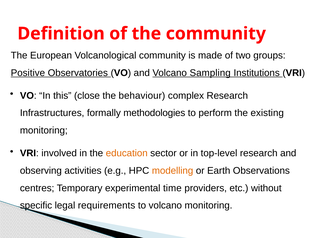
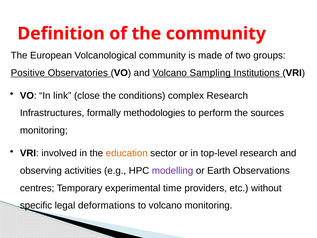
this: this -> link (62, 95)
behaviour: behaviour -> conditions (142, 95)
existing: existing -> sources (267, 113)
modelling colour: orange -> purple (173, 170)
requirements: requirements -> deformations (107, 205)
